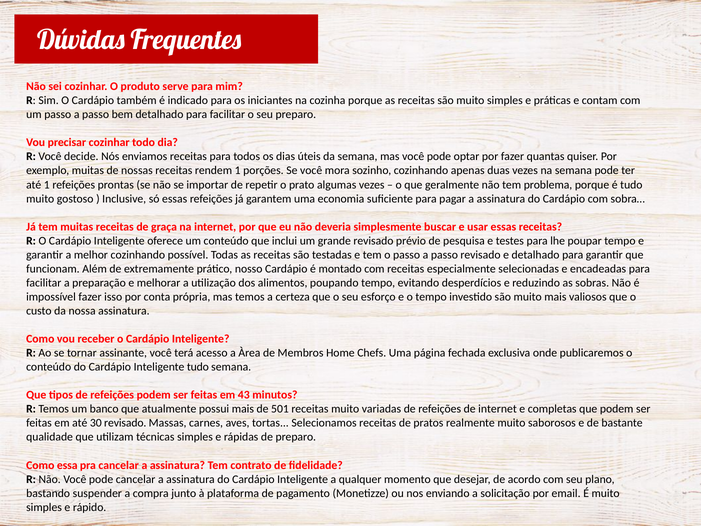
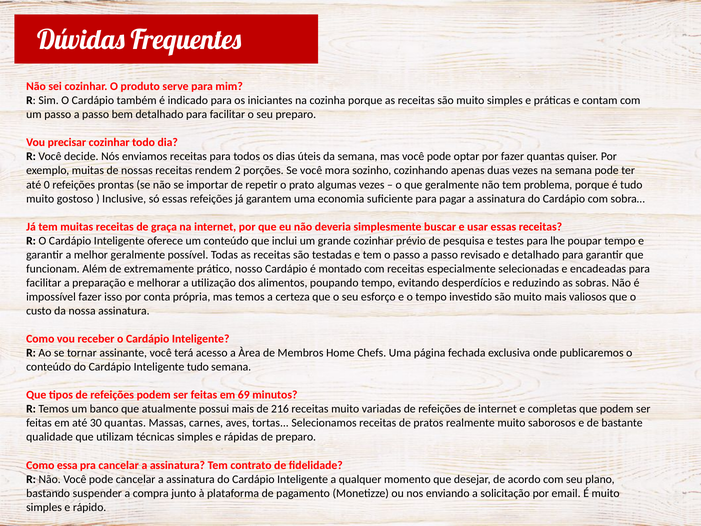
rendem 1: 1 -> 2 (238, 171)
até 1: 1 -> 0 (47, 185)
grande revisado: revisado -> cozinhar (373, 241)
melhor cozinhando: cozinhando -> geralmente (138, 255)
43: 43 -> 69 (244, 395)
501: 501 -> 216 (280, 409)
30 revisado: revisado -> quantas (125, 423)
